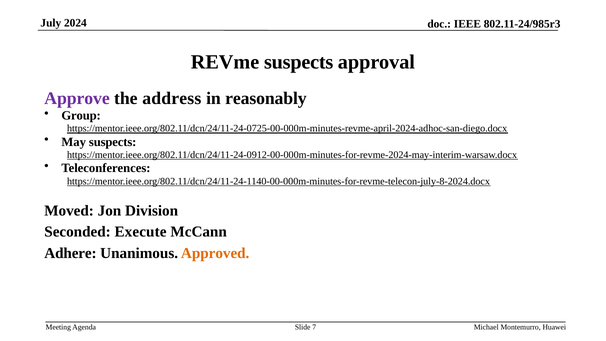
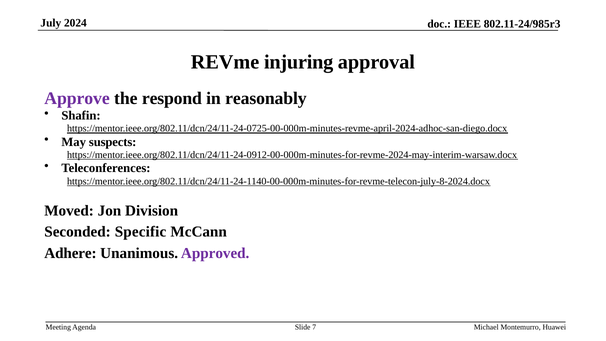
REVme suspects: suspects -> injuring (299, 62)
address: address -> respond (172, 98)
Group: Group -> Shafin (81, 115)
Execute: Execute -> Specific (141, 232)
Approved colour: orange -> purple (215, 253)
